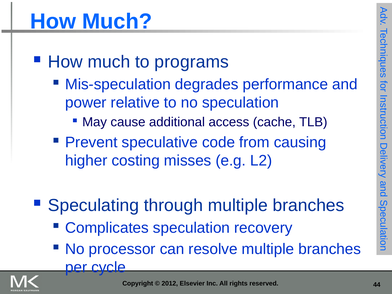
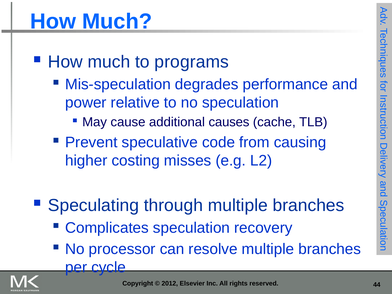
access: access -> causes (229, 122)
